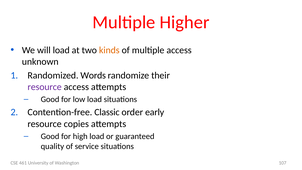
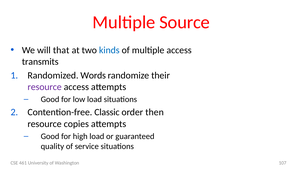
Higher: Higher -> Source (185, 22)
will load: load -> that (61, 50)
kinds colour: orange -> blue (109, 50)
unknown: unknown -> transmits (40, 62)
early: early -> then (155, 112)
